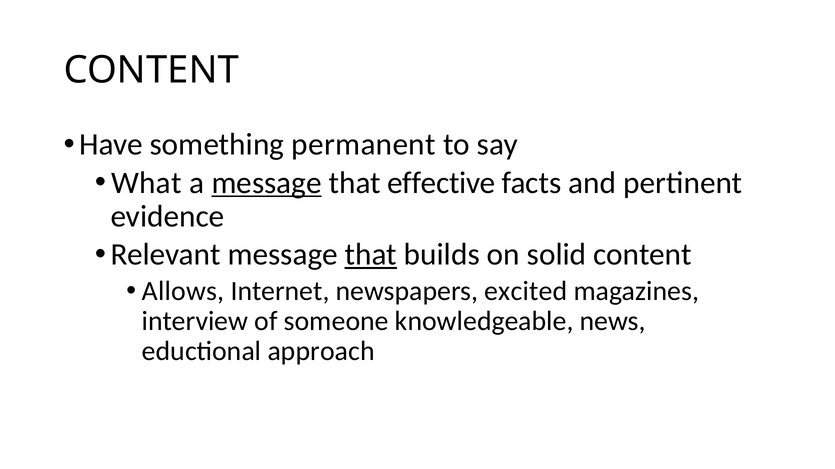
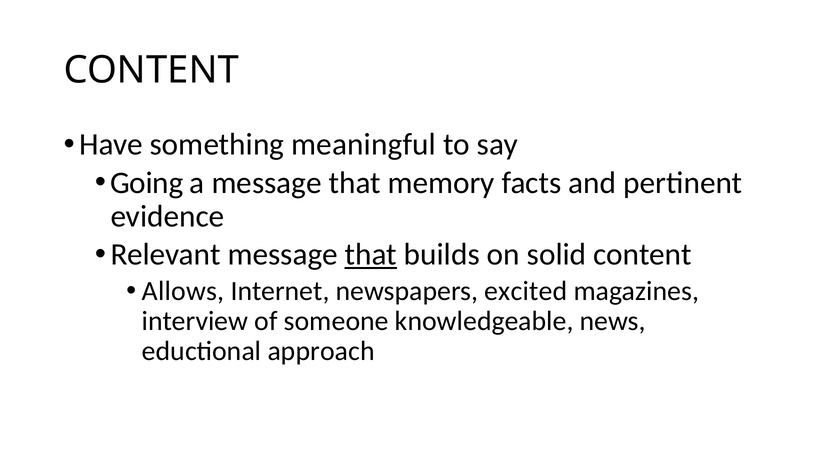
permanent: permanent -> meaningful (364, 145)
What: What -> Going (147, 183)
message underline: present -> none (267, 183)
effective: effective -> memory (441, 183)
